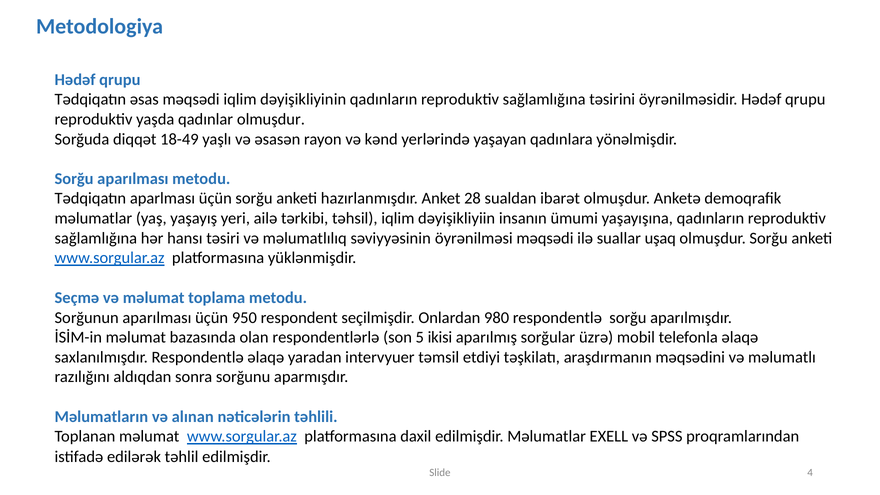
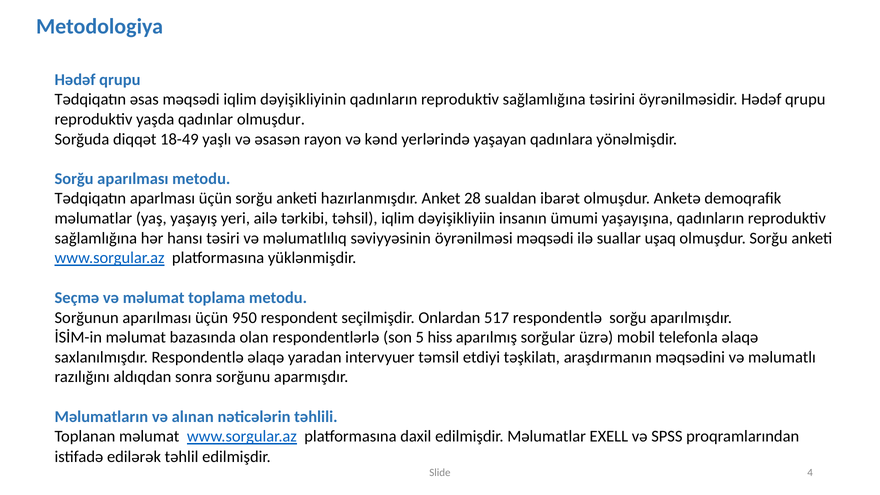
980: 980 -> 517 (497, 318)
ikisi: ikisi -> hiss (440, 337)
